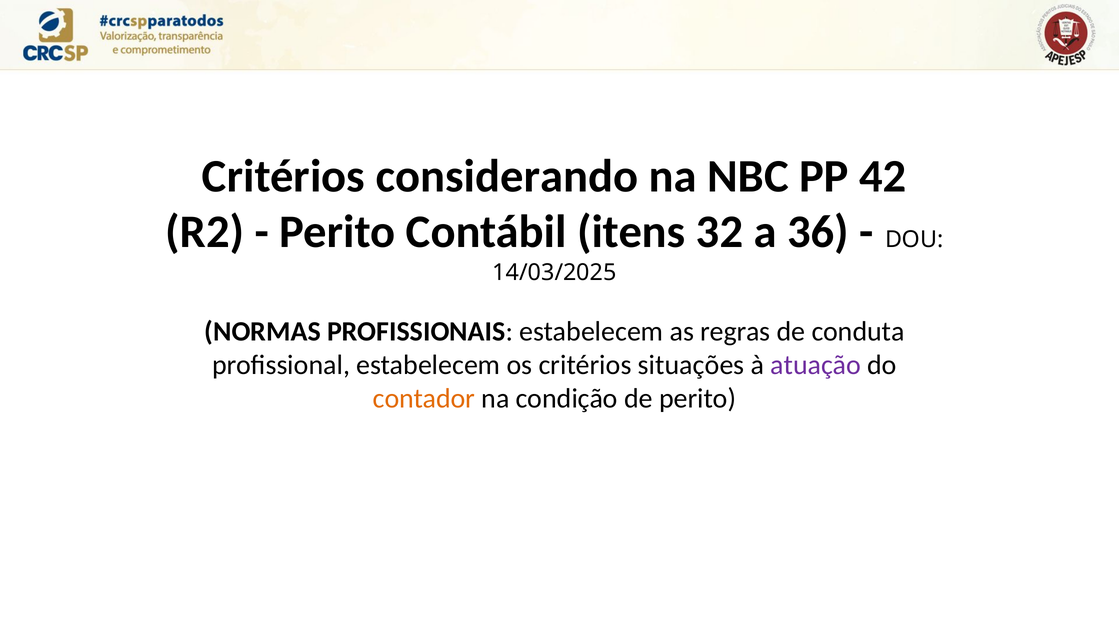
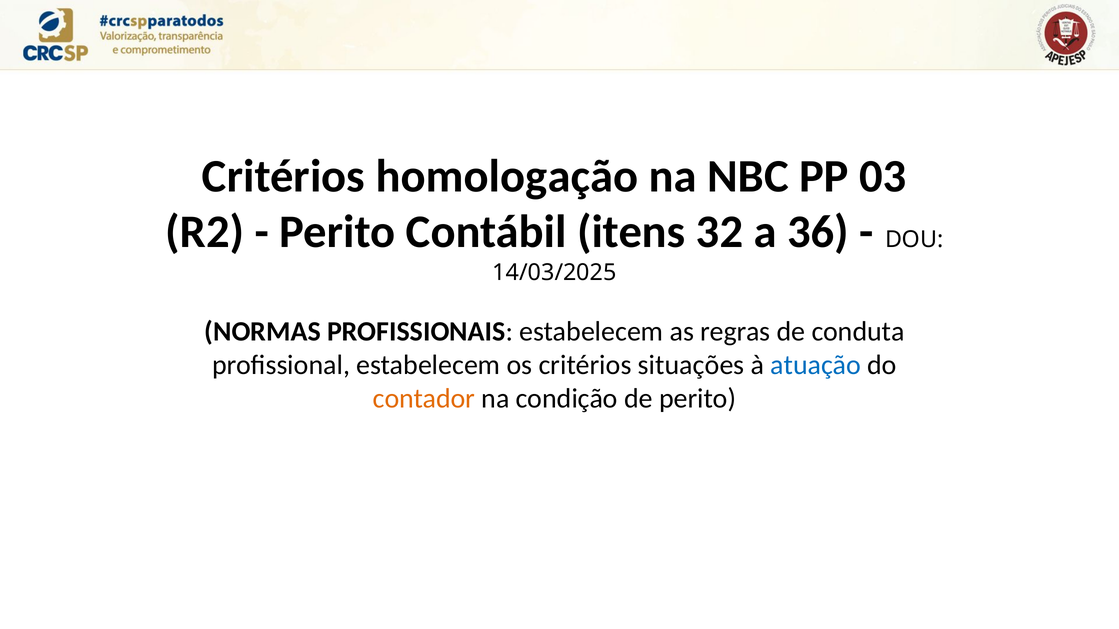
considerando: considerando -> homologação (507, 176)
42: 42 -> 03 (883, 176)
atuação colour: purple -> blue (816, 365)
